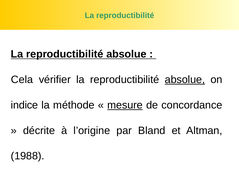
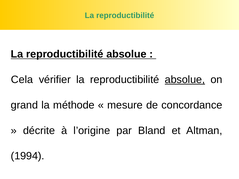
indice: indice -> grand (24, 105)
mesure underline: present -> none (125, 105)
1988: 1988 -> 1994 (28, 156)
